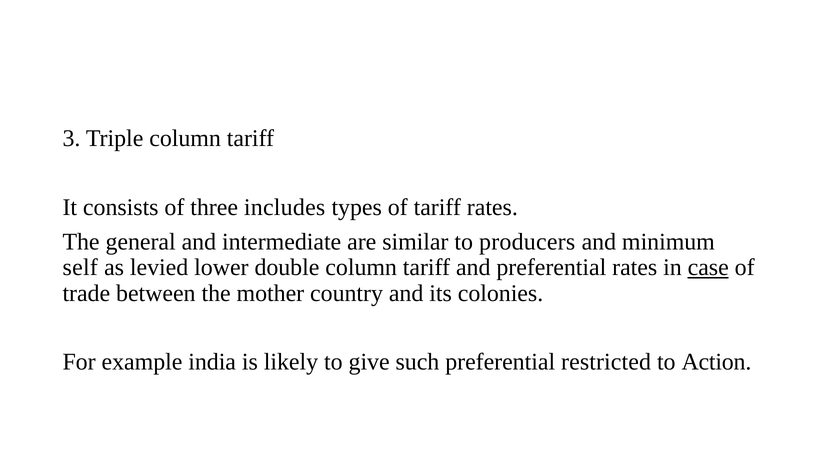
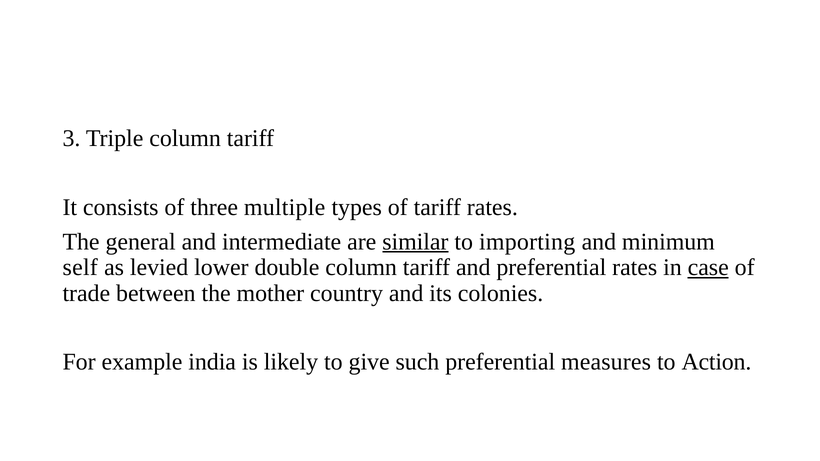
includes: includes -> multiple (285, 207)
similar underline: none -> present (415, 242)
producers: producers -> importing (527, 242)
restricted: restricted -> measures (606, 362)
